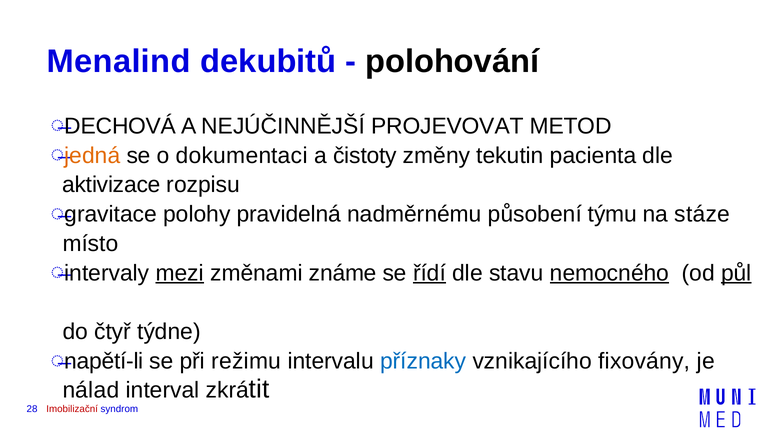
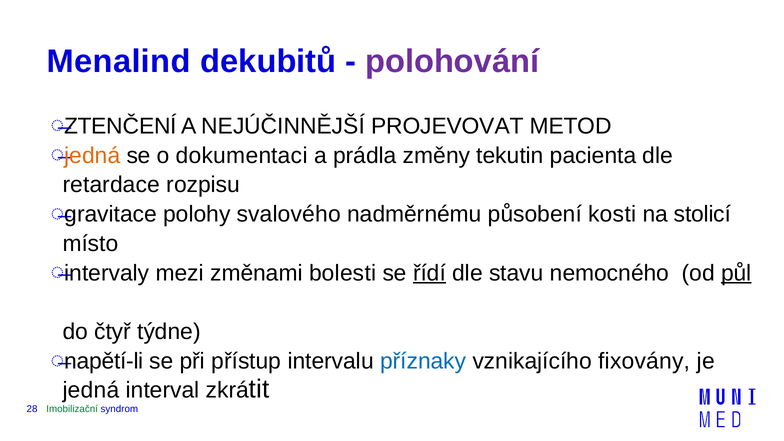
polohování colour: black -> purple (452, 62)
DECHOVÁ: DECHOVÁ -> ZTENČENÍ (120, 126)
čistoty: čistoty -> prádla (365, 155)
aktivizace: aktivizace -> retardace (111, 185)
pravidelná: pravidelná -> svalového (289, 214)
týmu: týmu -> kosti (612, 214)
stáze: stáze -> stolicí (702, 214)
mezi underline: present -> none (180, 273)
známe: známe -> bolesti (343, 273)
nemocného underline: present -> none (610, 273)
režimu: režimu -> přístup (246, 361)
nálad: nálad -> jedná (91, 390)
Imobilizační colour: red -> green (72, 409)
